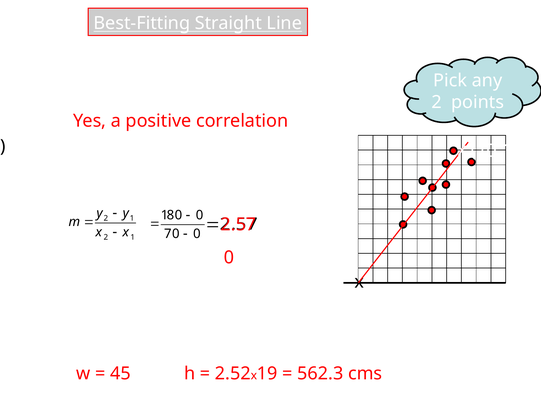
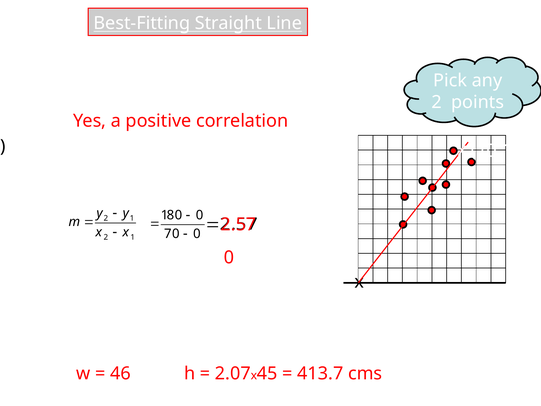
45: 45 -> 46 (120, 373)
2.52: 2.52 -> 2.07 (233, 373)
19: 19 -> 45 (267, 373)
562.3: 562.3 -> 413.7 (320, 373)
